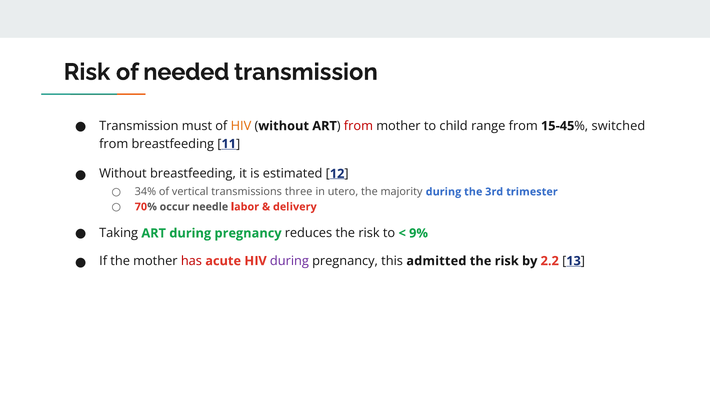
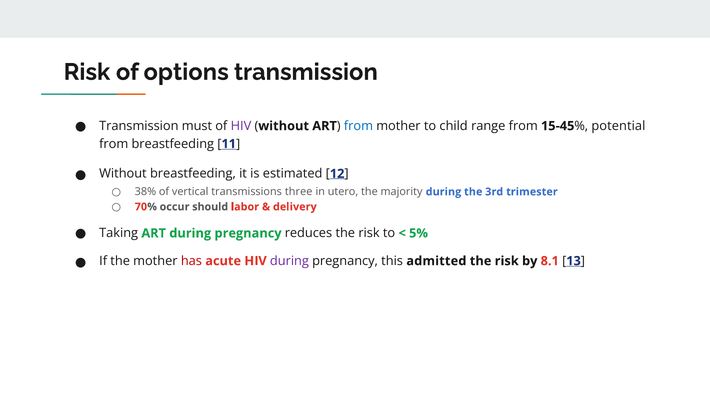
needed: needed -> options (186, 72)
HIV colour: orange -> purple (241, 126)
from colour: red -> blue (358, 126)
switched: switched -> potential (618, 126)
34%: 34% -> 38% (145, 192)
needle: needle -> should (210, 207)
9%: 9% -> 5% (419, 233)
2.2: 2.2 -> 8.1 (550, 261)
